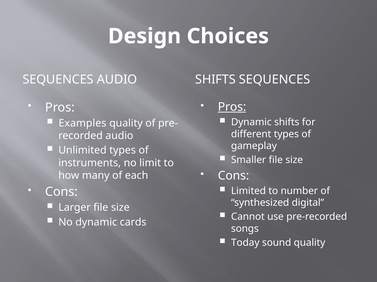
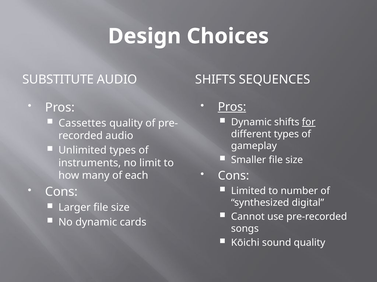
SEQUENCES: SEQUENCES -> SUBSTITUTE (58, 80)
for underline: none -> present (309, 122)
Examples: Examples -> Cassettes (82, 123)
Today: Today -> Kōichi (245, 243)
